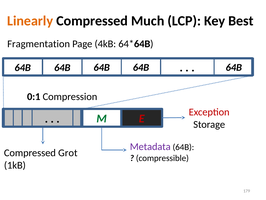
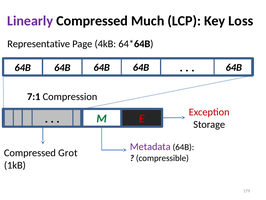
Linearly colour: orange -> purple (30, 21)
Best: Best -> Loss (241, 21)
Fragmentation: Fragmentation -> Representative (39, 44)
0:1: 0:1 -> 7:1 (34, 96)
